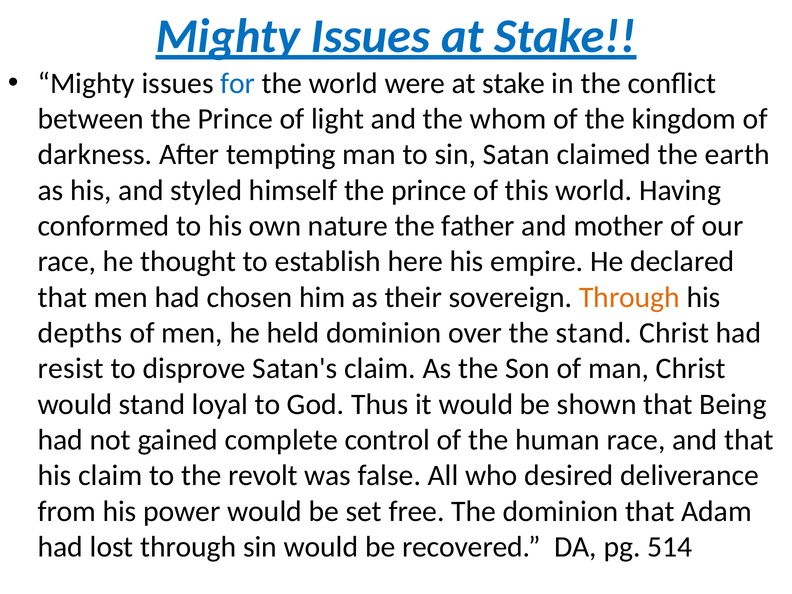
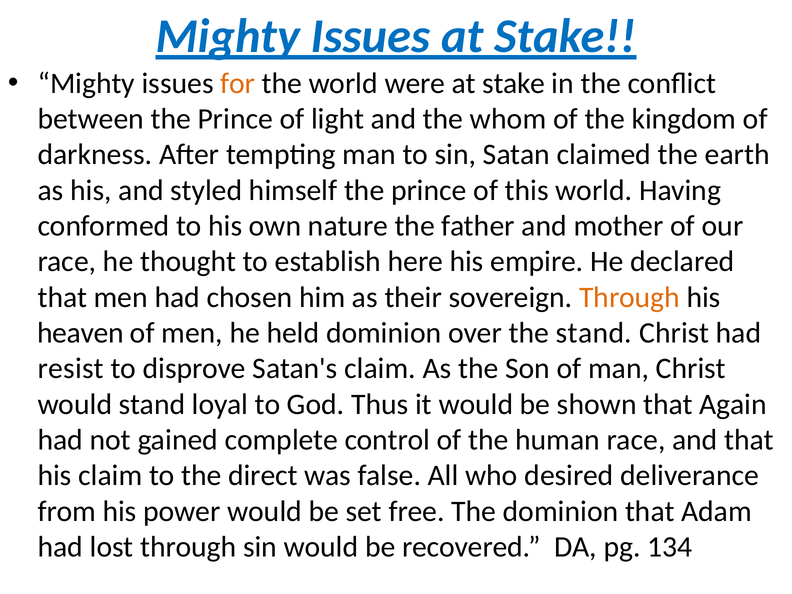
for colour: blue -> orange (238, 83)
depths: depths -> heaven (81, 333)
Being: Being -> Again (733, 404)
revolt: revolt -> direct (263, 476)
514: 514 -> 134 (670, 547)
